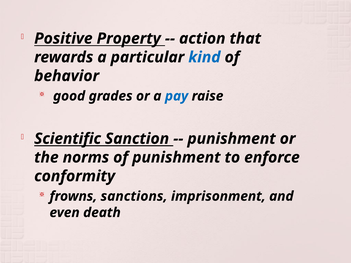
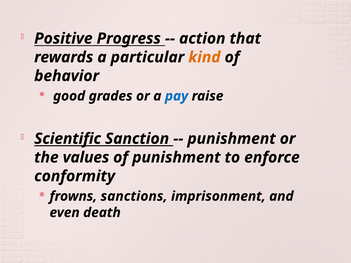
Property: Property -> Progress (129, 39)
kind colour: blue -> orange (204, 57)
norms: norms -> values (86, 158)
